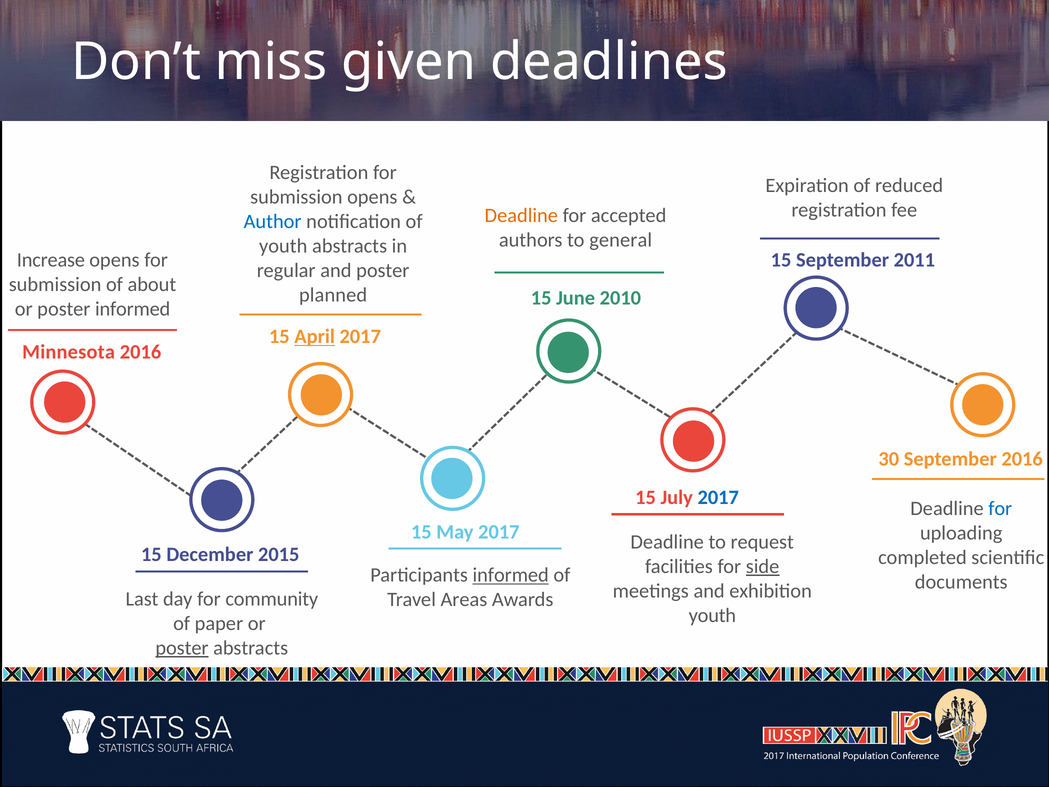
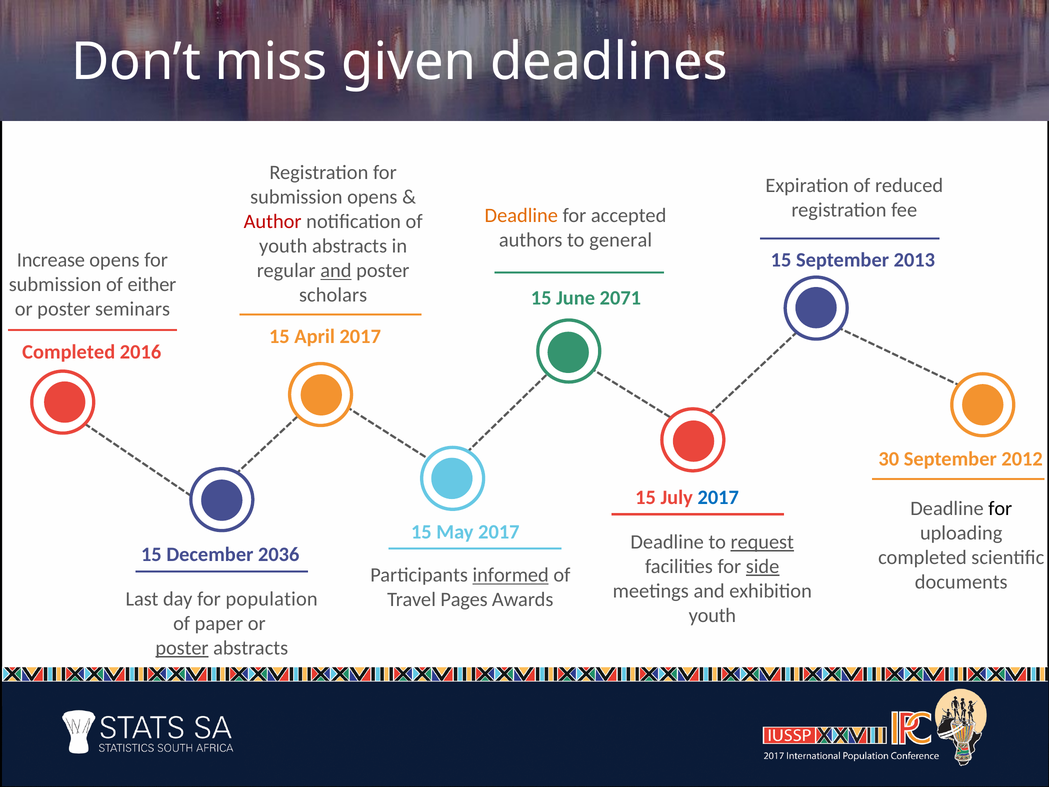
Author colour: blue -> red (273, 222)
2011: 2011 -> 2013 (914, 260)
and underline: none -> present (336, 271)
about: about -> either (152, 285)
planned: planned -> scholars (333, 295)
2010: 2010 -> 2071 (620, 298)
poster informed: informed -> seminars (133, 309)
April underline: present -> none (315, 337)
Minnesota: Minnesota -> Completed (69, 352)
September 2016: 2016 -> 2012 (1022, 459)
for colour: blue -> black (1000, 508)
request underline: none -> present (762, 542)
2015: 2015 -> 2036 (279, 554)
community: community -> population (272, 599)
Areas: Areas -> Pages (464, 599)
